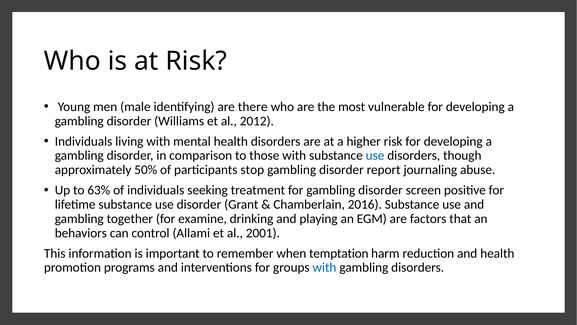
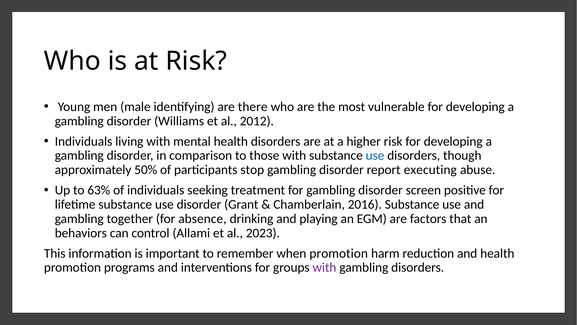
journaling: journaling -> executing (430, 170)
examine: examine -> absence (202, 218)
2001: 2001 -> 2023 (263, 233)
when temptation: temptation -> promotion (339, 253)
with colour: blue -> purple (324, 267)
